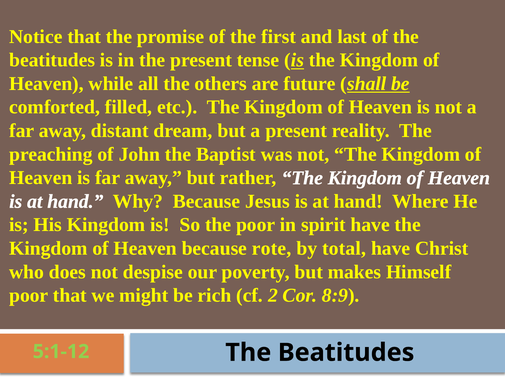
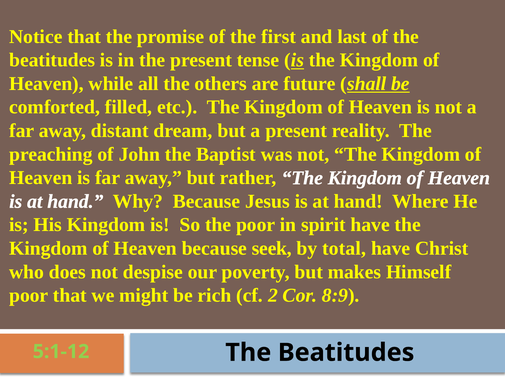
rote: rote -> seek (272, 249)
